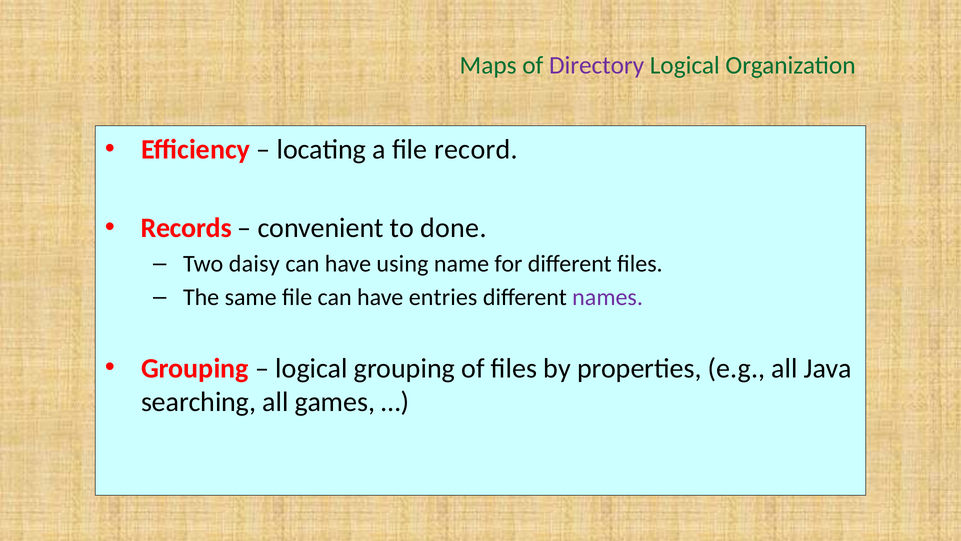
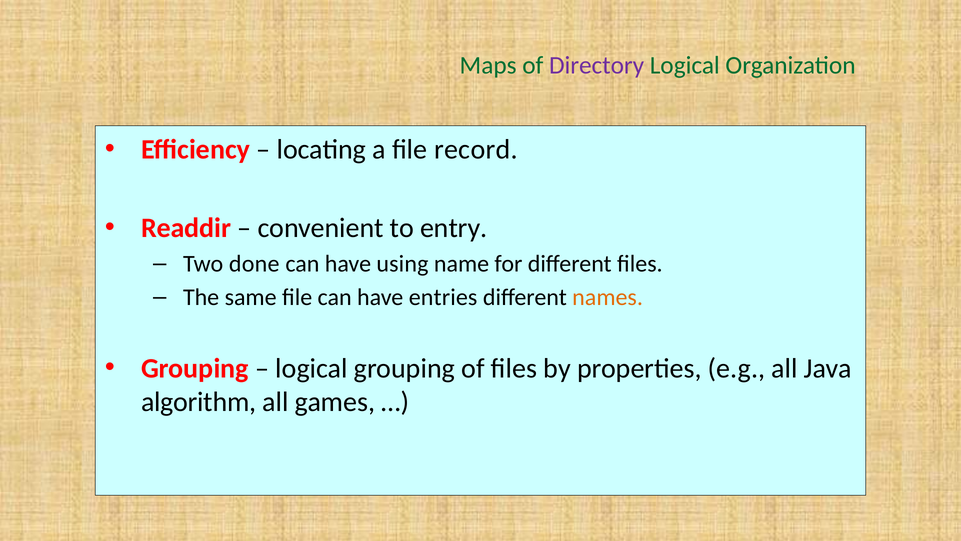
Records: Records -> Readdir (186, 228)
done: done -> entry (454, 228)
daisy: daisy -> done (254, 264)
names colour: purple -> orange (608, 297)
searching: searching -> algorithm (199, 402)
